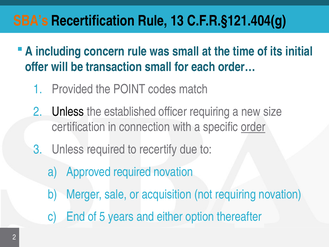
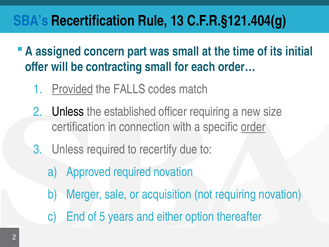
SBA’s colour: orange -> blue (31, 21)
including: including -> assigned (58, 51)
concern rule: rule -> part (137, 51)
transaction: transaction -> contracting (114, 67)
Provided underline: none -> present (72, 89)
POINT: POINT -> FALLS (129, 89)
